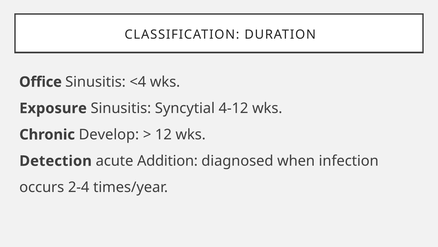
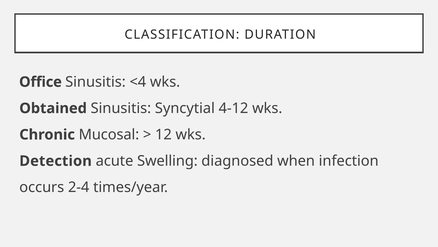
Exposure: Exposure -> Obtained (53, 108)
Develop: Develop -> Mucosal (109, 134)
Addition: Addition -> Swelling (167, 161)
